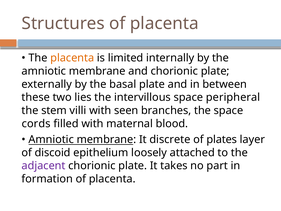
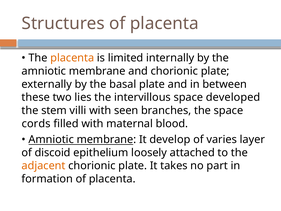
peripheral: peripheral -> developed (233, 97)
discrete: discrete -> develop (170, 139)
plates: plates -> varies (222, 139)
adjacent colour: purple -> orange (44, 166)
